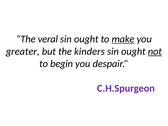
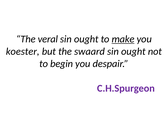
greater: greater -> koester (23, 51)
kinders: kinders -> swaard (90, 51)
not underline: present -> none (155, 51)
